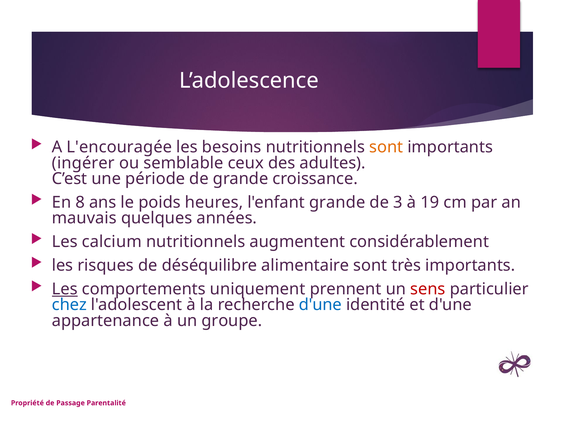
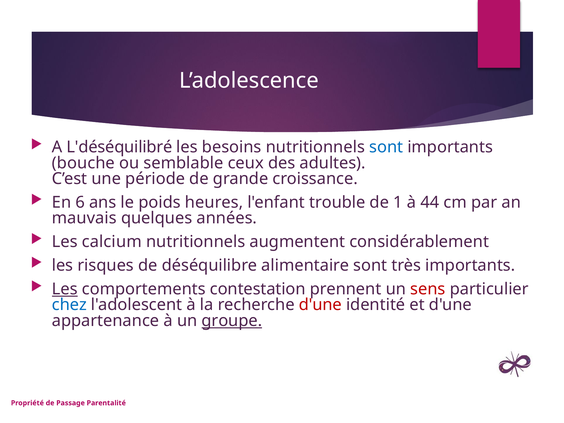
L'encouragée: L'encouragée -> L'déséquilibré (119, 147)
sont colour: orange -> blue (386, 147)
ingérer: ingérer -> bouche (83, 163)
8: 8 -> 6 (80, 202)
l'enfant grande: grande -> trouble (337, 202)
3: 3 -> 1 (398, 202)
19: 19 -> 44 (430, 202)
uniquement: uniquement -> contestation (258, 289)
d'une colour: blue -> red (320, 305)
groupe underline: none -> present (232, 321)
